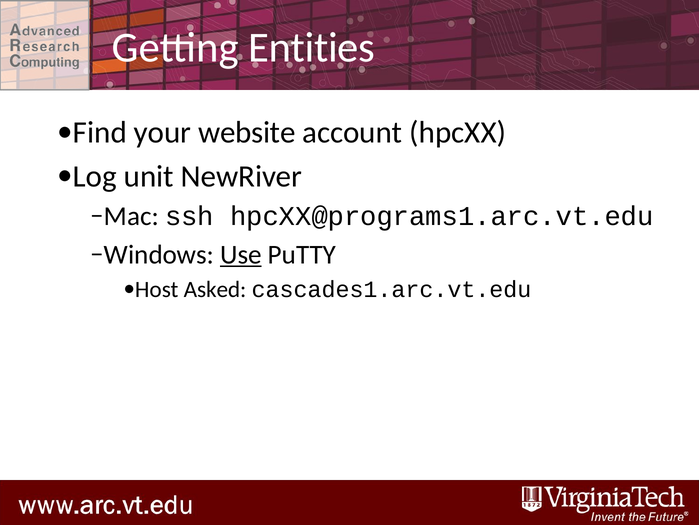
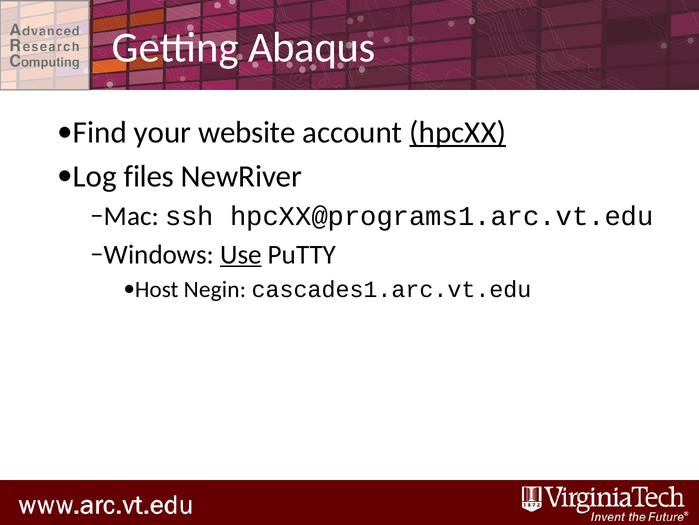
Entities: Entities -> Abaqus (312, 48)
hpcXX underline: none -> present (458, 133)
unit: unit -> files (149, 176)
Asked: Asked -> Negin (215, 289)
